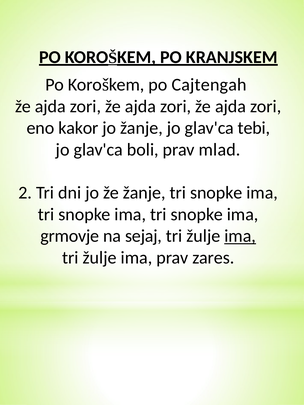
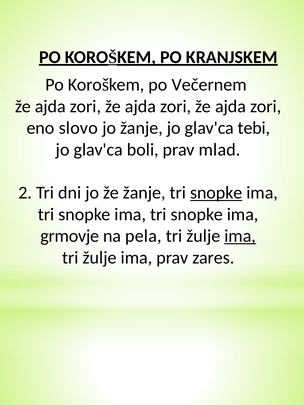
Cajtengah: Cajtengah -> Večernem (209, 85)
kakor: kakor -> slovo (78, 128)
snopke underline: none -> present (216, 193)
sejaj: sejaj -> pela (143, 236)
